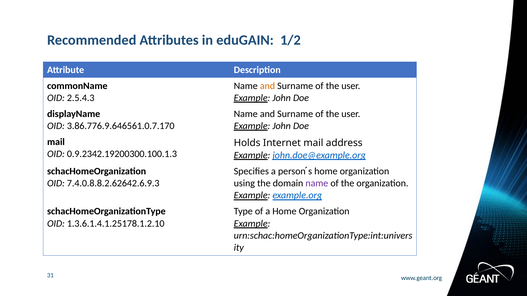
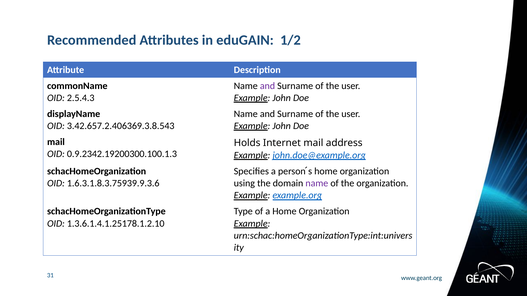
and colour: orange -> purple (267, 86)
3.86.776.9.646561.0.7.170: 3.86.776.9.646561.0.7.170 -> 3.42.657.2.406369.3.8.543 (121, 126)
7.4.0.8.8.2.62642.6.9.3: 7.4.0.8.8.2.62642.6.9.3 -> 1.6.3.1.8.3.75939.9.3.6 (113, 184)
